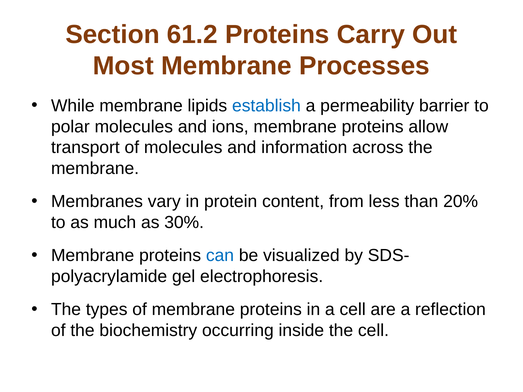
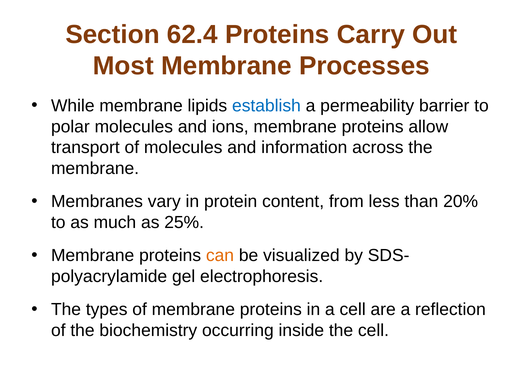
61.2: 61.2 -> 62.4 (192, 35)
30%: 30% -> 25% (184, 223)
can colour: blue -> orange (220, 256)
